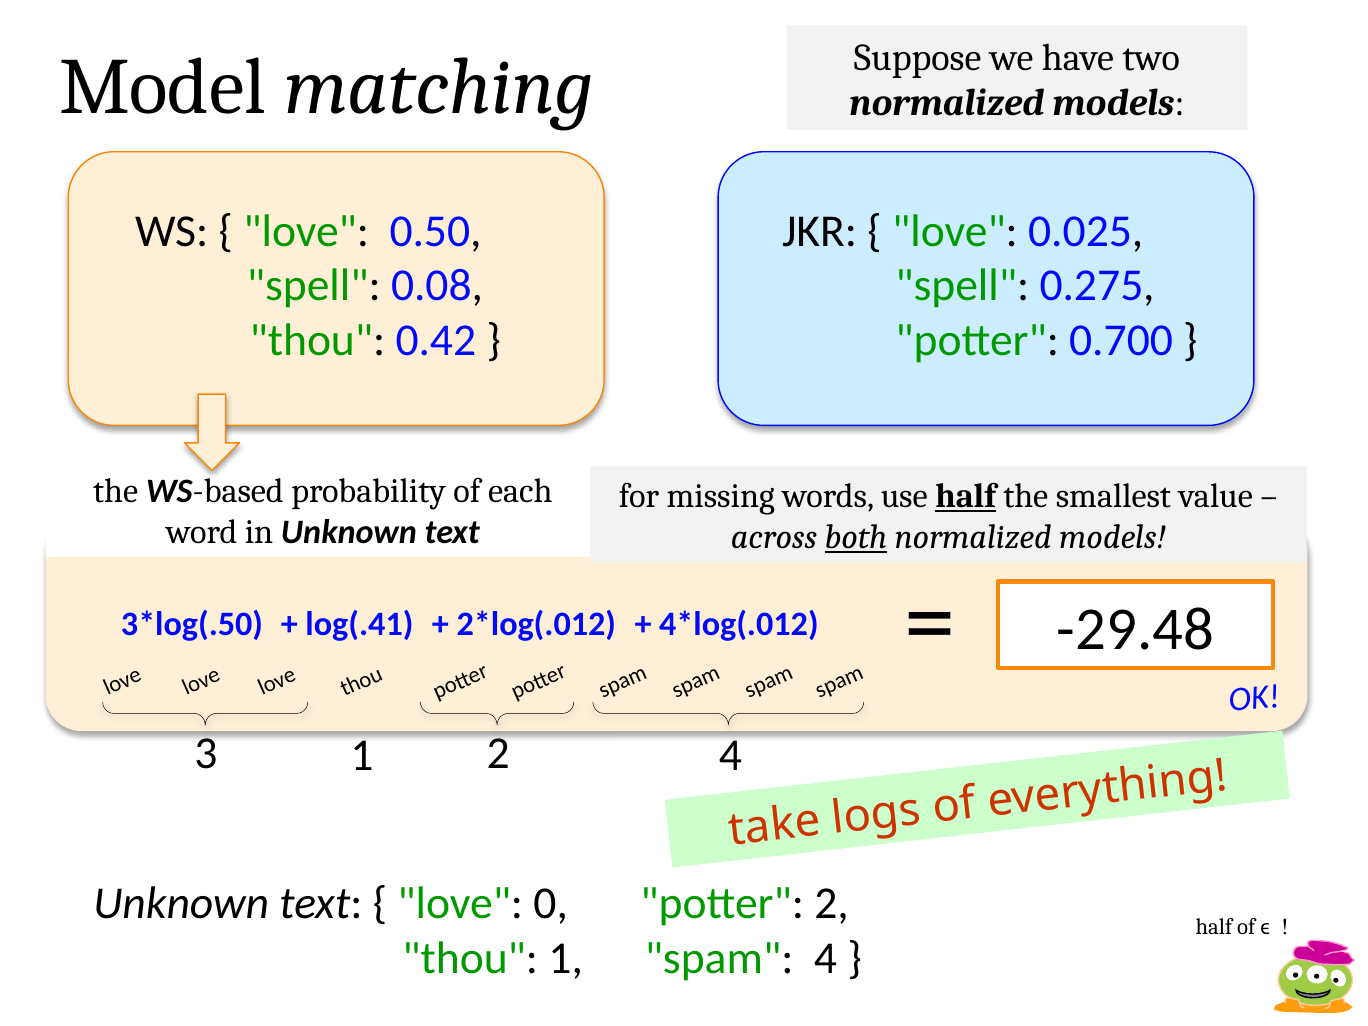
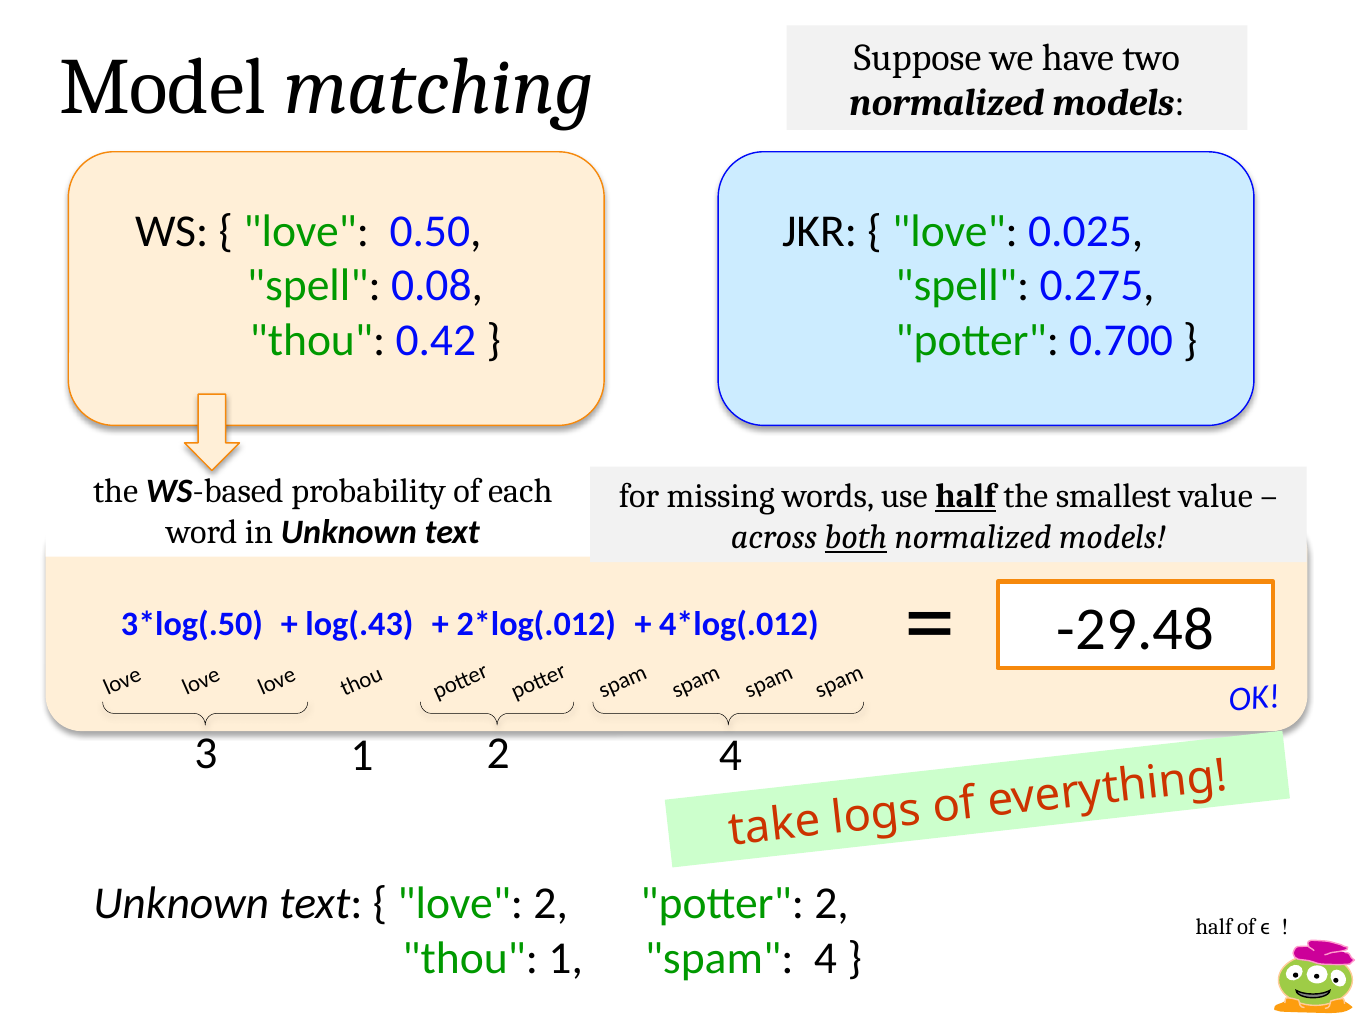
log(.41: log(.41 -> log(.43 (359, 624)
love 0: 0 -> 2 (551, 904)
